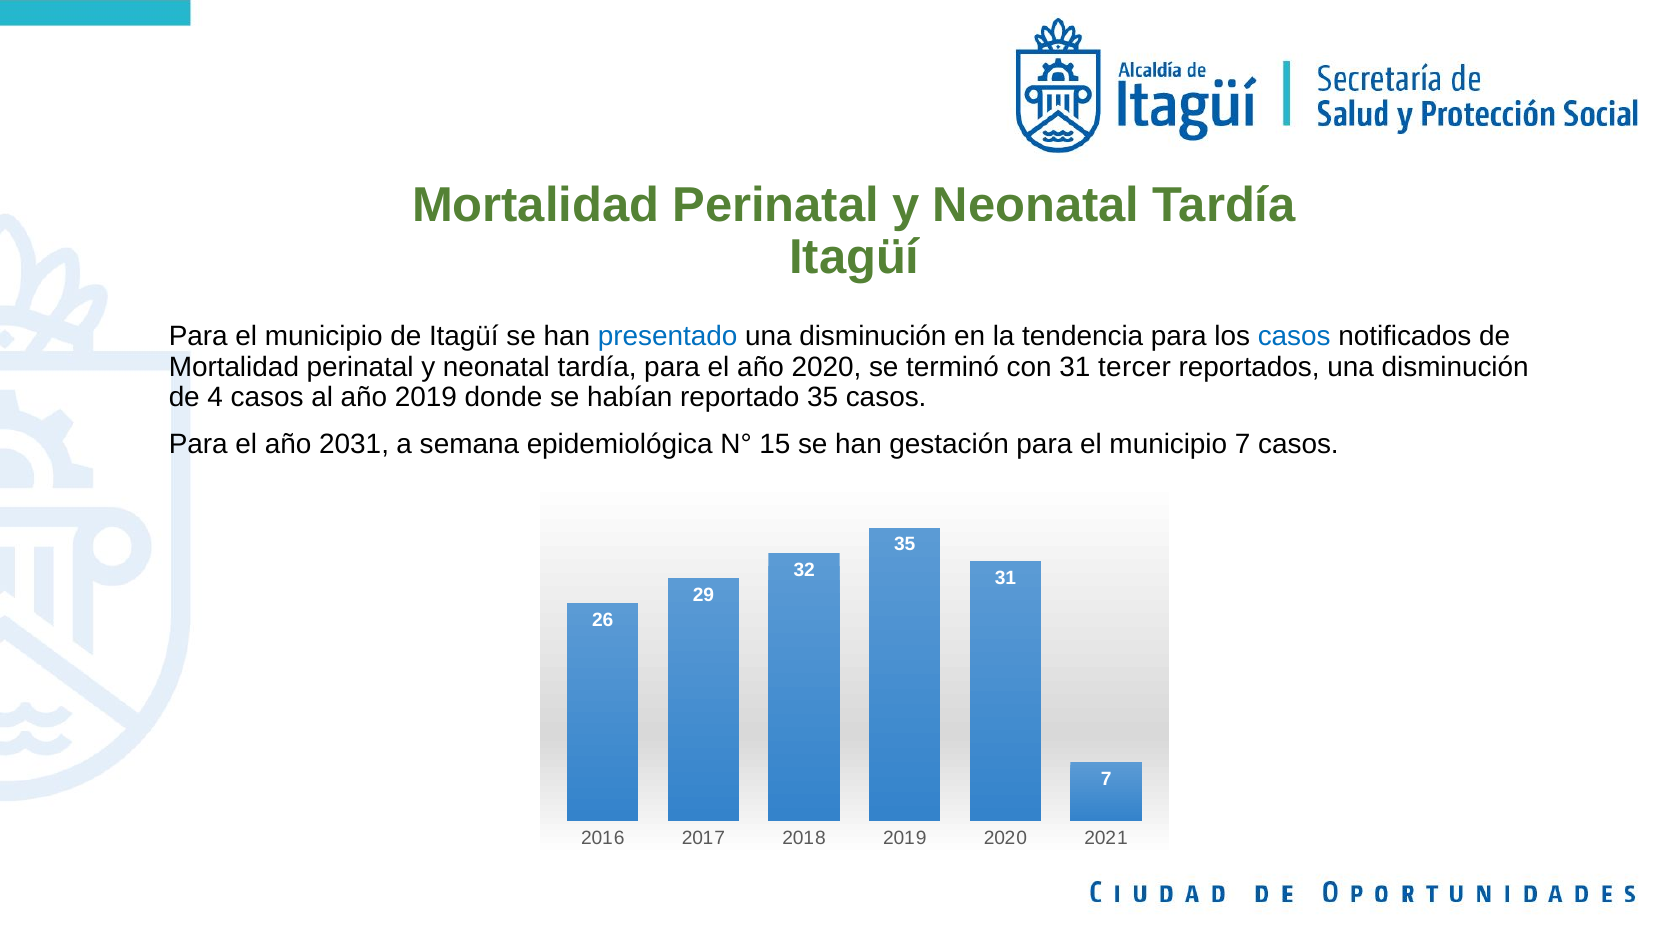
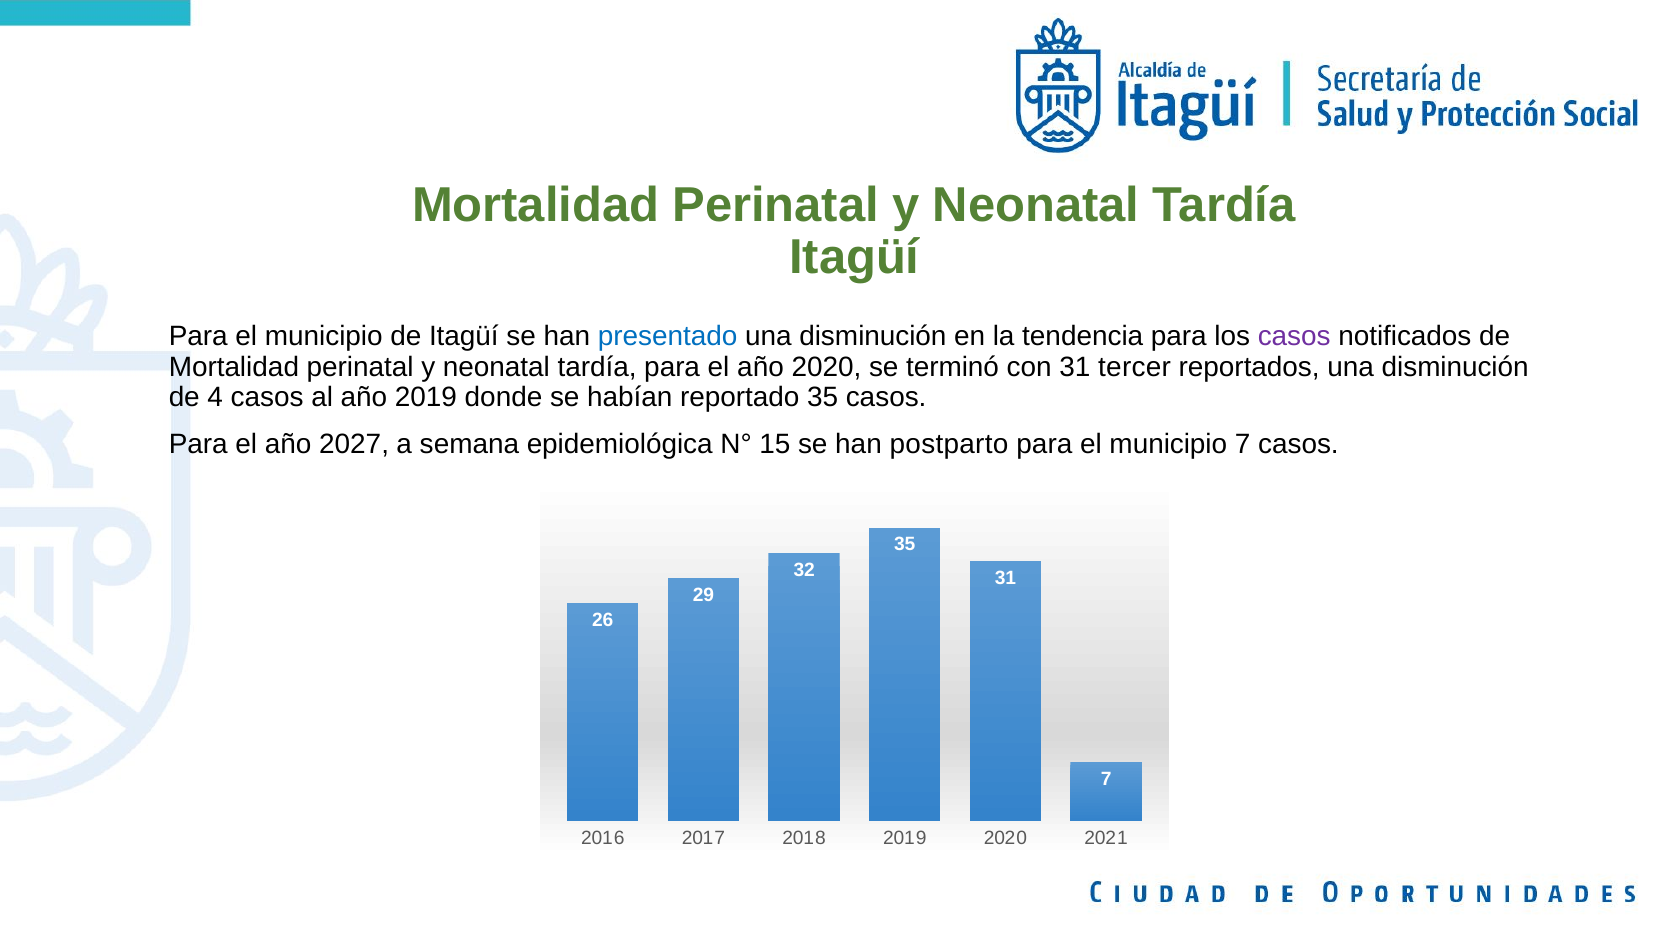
casos colour: blue -> purple (1294, 337)
2031: 2031 -> 2027 (354, 444)
gestación: gestación -> postparto (949, 444)
